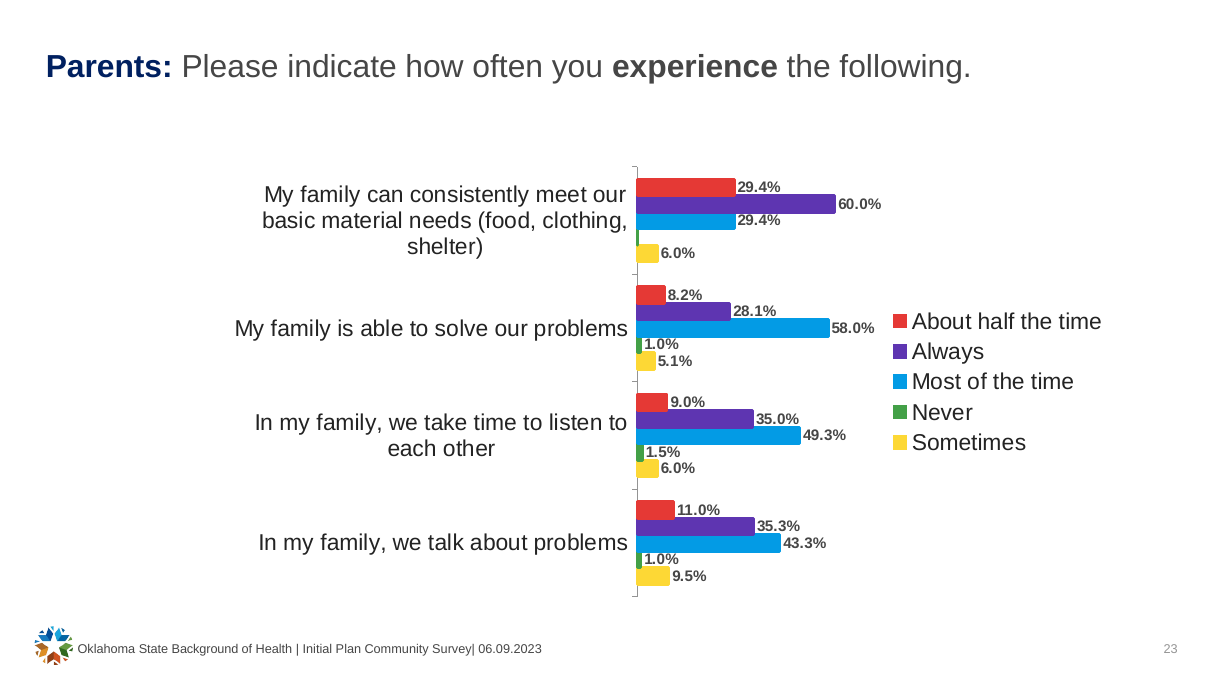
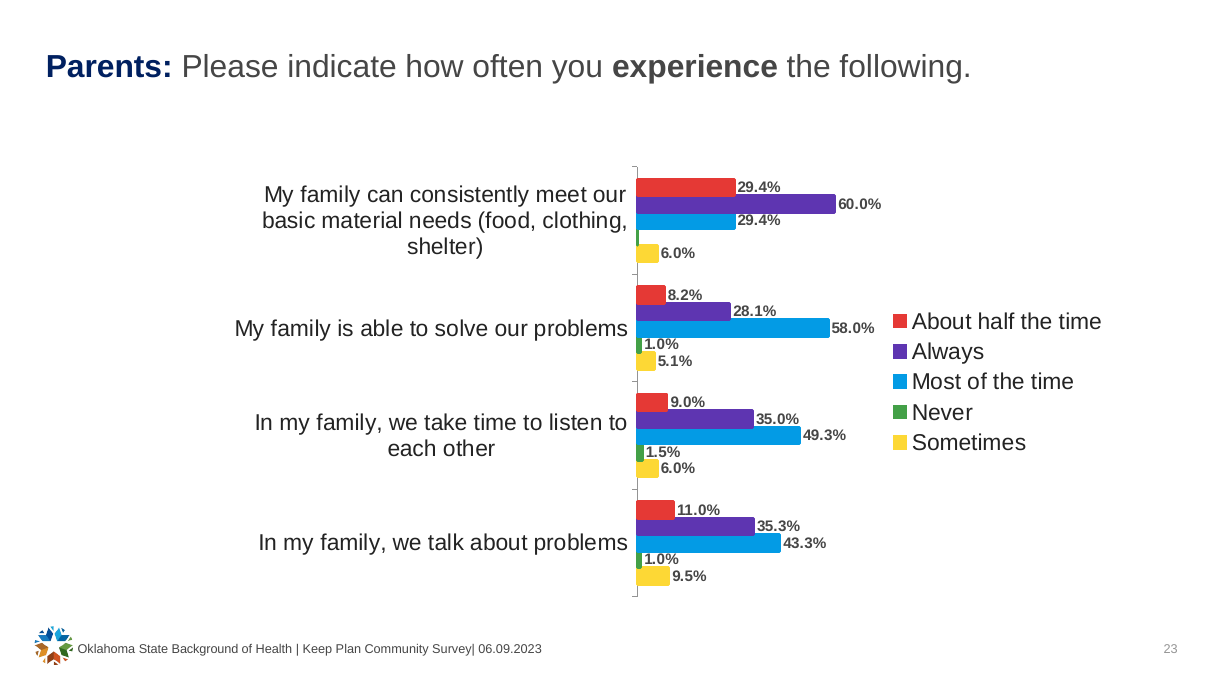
Initial: Initial -> Keep (317, 649)
